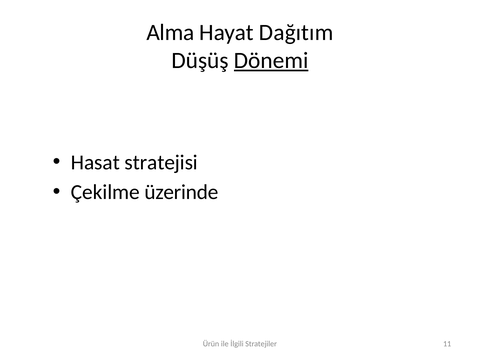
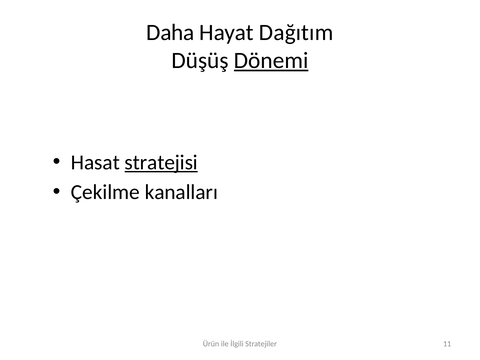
Alma: Alma -> Daha (170, 32)
stratejisi underline: none -> present (161, 162)
üzerinde: üzerinde -> kanalları (181, 192)
